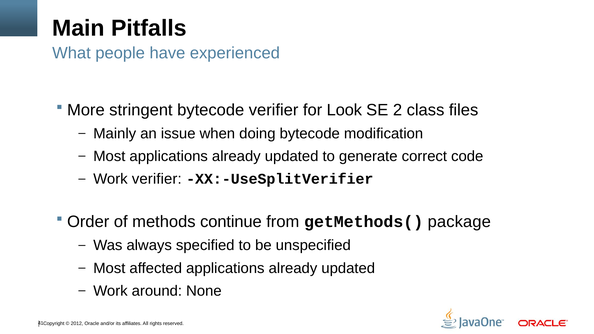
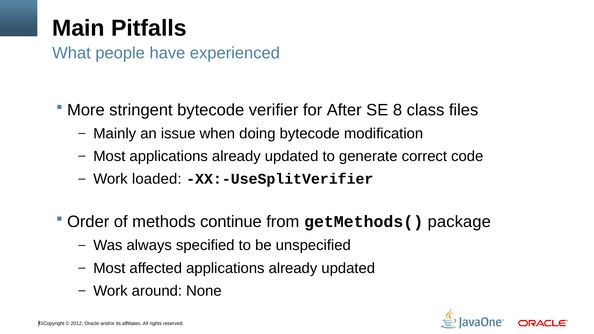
Look: Look -> After (344, 110)
2: 2 -> 8 (398, 110)
Work verifier: verifier -> loaded (157, 179)
